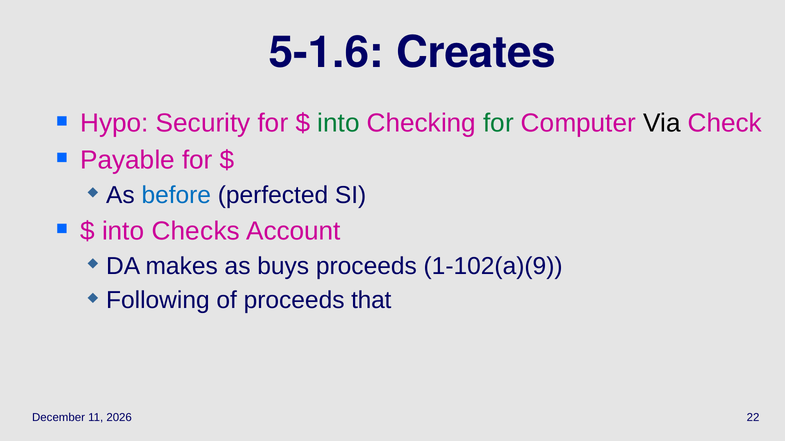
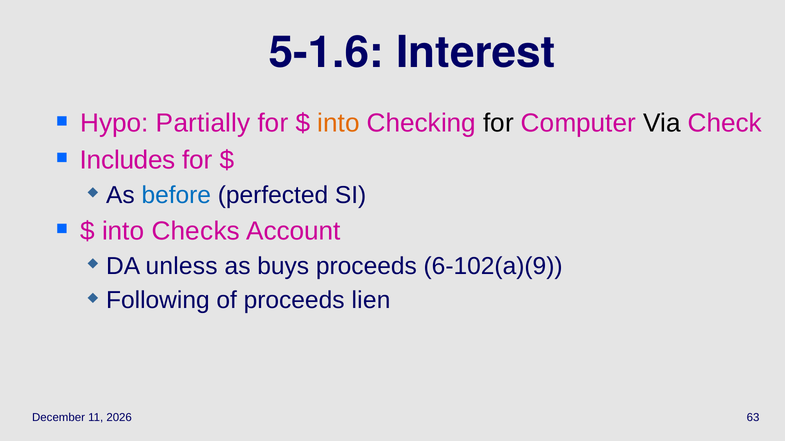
Creates: Creates -> Interest (476, 53)
Security: Security -> Partially (203, 124)
into colour: green -> orange (338, 124)
for colour: green -> black (499, 124)
Payable: Payable -> Includes (128, 160)
makes: makes -> unless (182, 266)
1-102(a)(9: 1-102(a)(9 -> 6-102(a)(9 (493, 266)
that: that -> lien (371, 301)
22: 22 -> 63 (753, 418)
